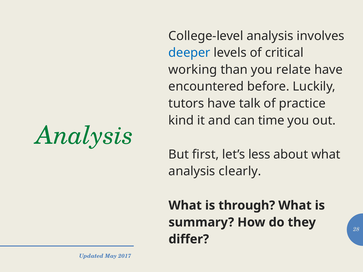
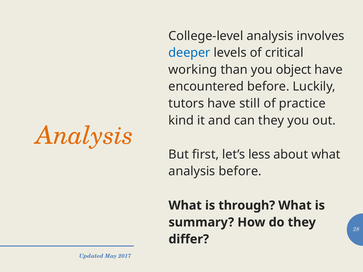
relate: relate -> object (294, 70)
talk: talk -> still (250, 104)
can time: time -> they (271, 120)
Analysis colour: green -> orange (85, 136)
analysis clearly: clearly -> before (240, 171)
